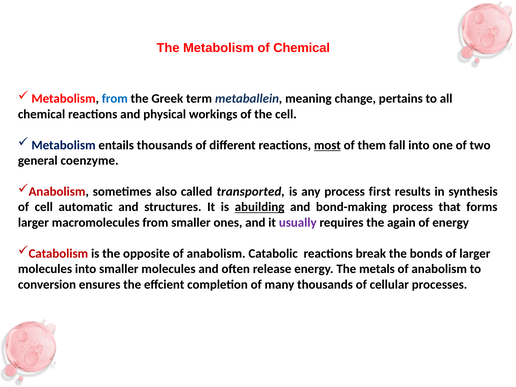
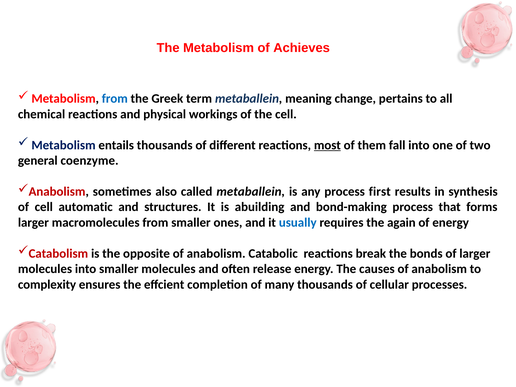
of Chemical: Chemical -> Achieves (302, 48)
called transported: transported -> metaballein (251, 192)
abuilding underline: present -> none (260, 207)
usually colour: purple -> blue (298, 223)
metals: metals -> causes (377, 269)
conversion: conversion -> complexity (47, 284)
